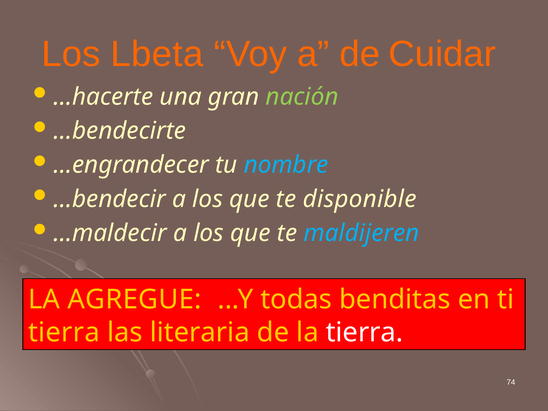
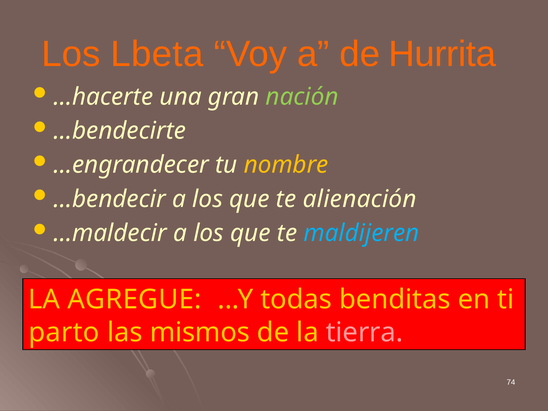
Cuidar: Cuidar -> Hurrita (442, 54)
nombre colour: light blue -> yellow (286, 165)
disponible: disponible -> alienación (360, 199)
tierra: tierra -> parto (64, 332)
literaria: literaria -> mismos (200, 332)
tierra colour: white -> pink (364, 332)
